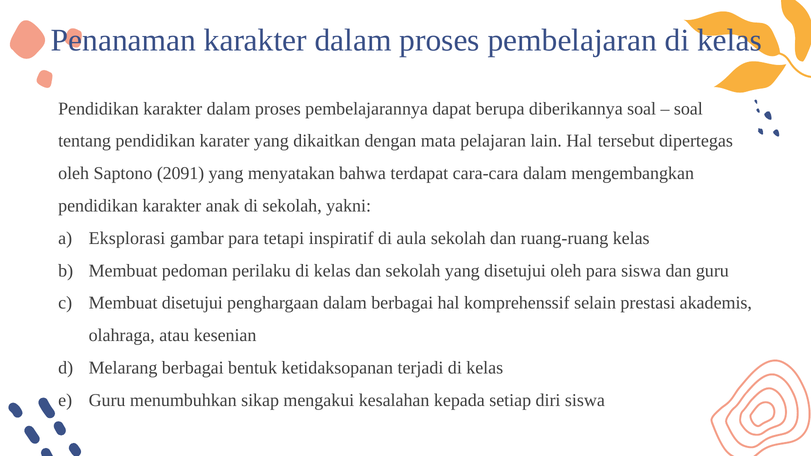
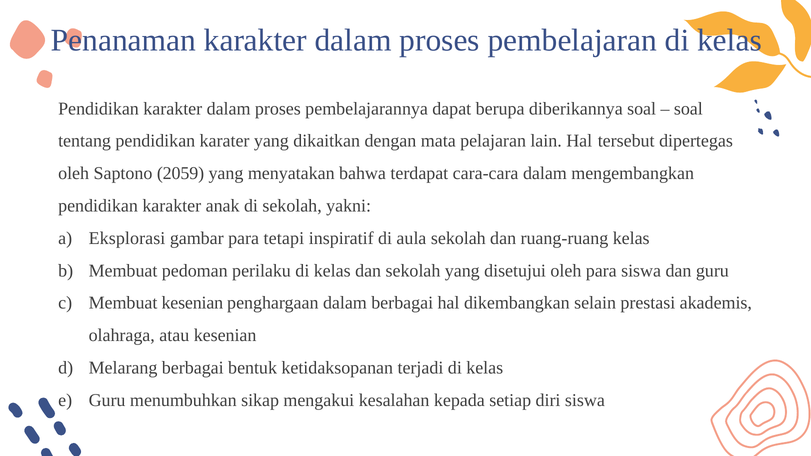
2091: 2091 -> 2059 (181, 173)
Membuat disetujui: disetujui -> kesenian (192, 303)
komprehenssif: komprehenssif -> dikembangkan (517, 303)
